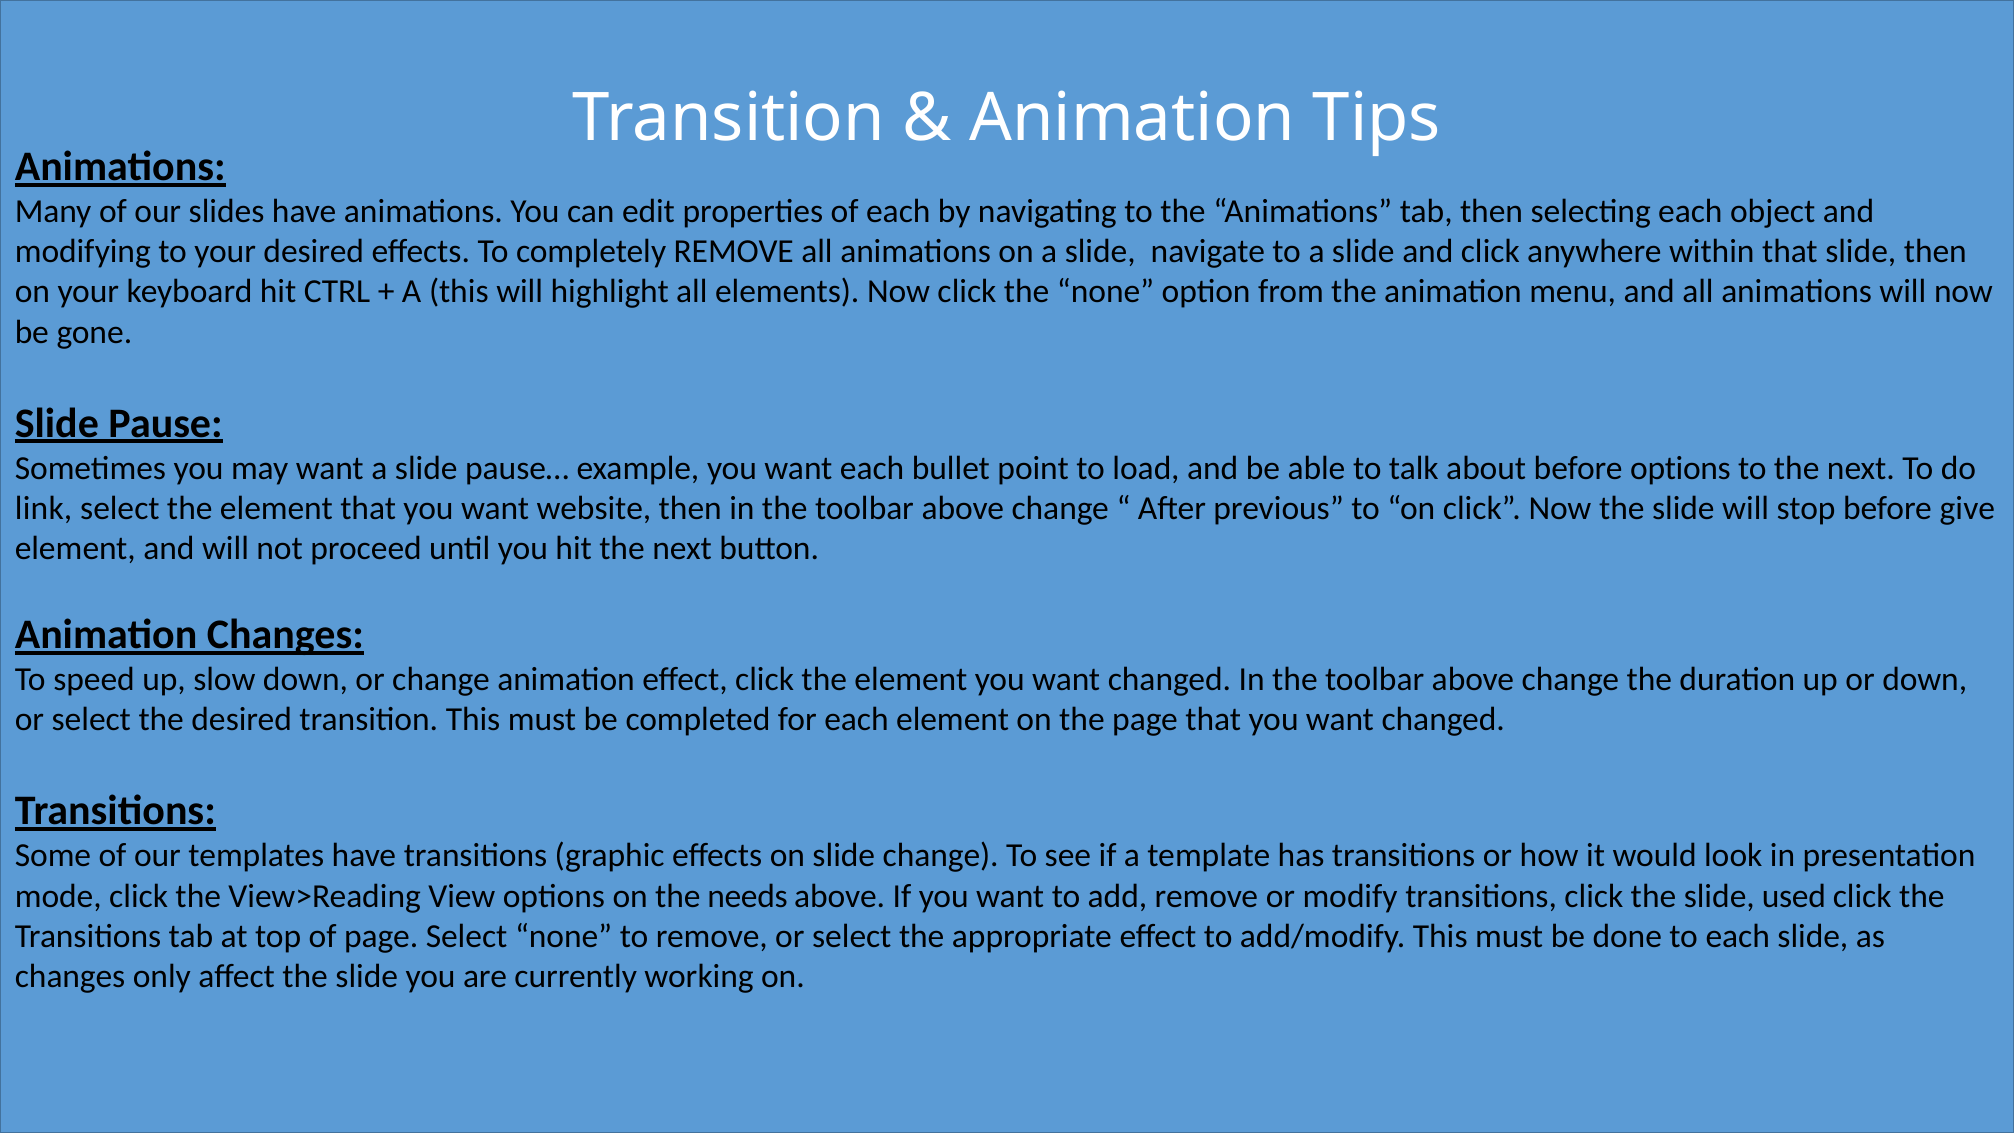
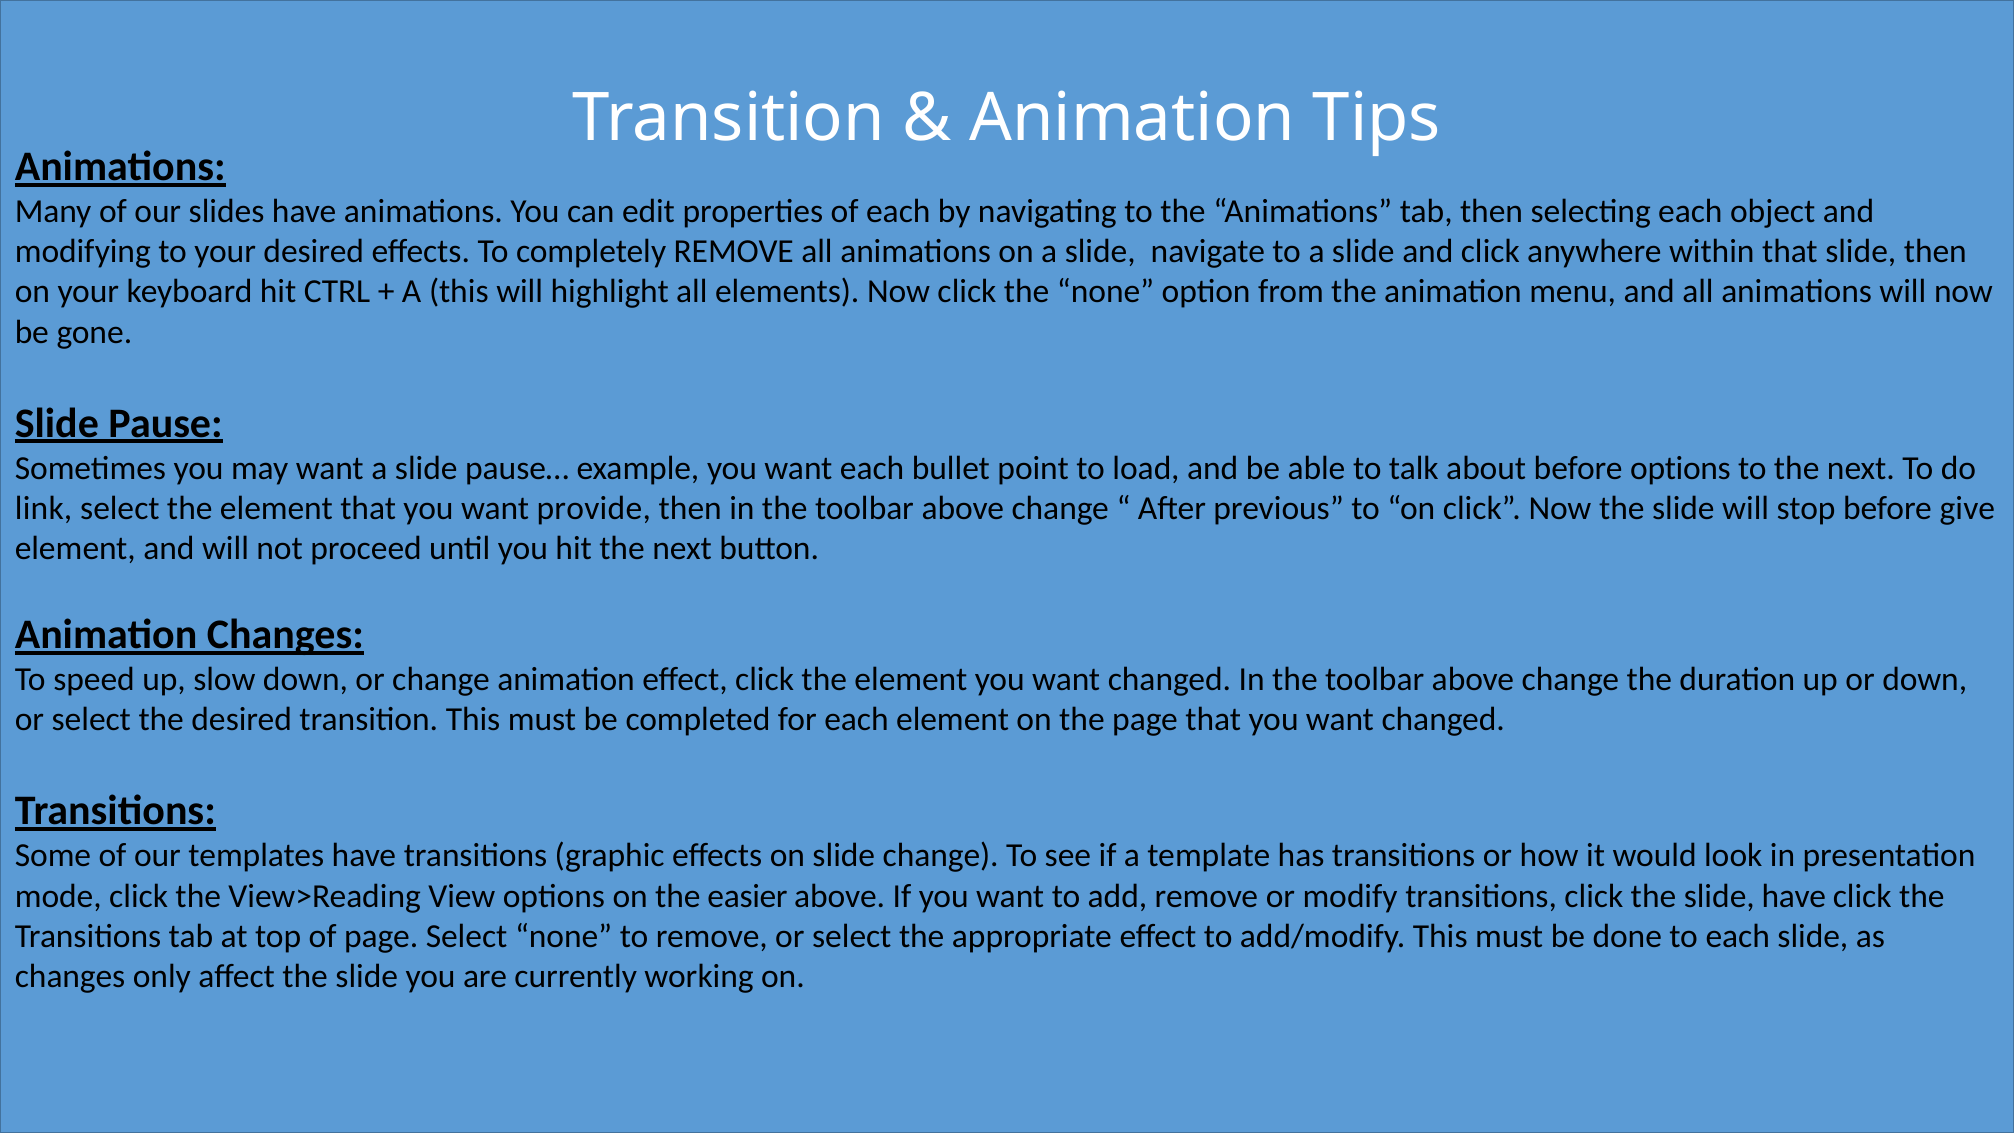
website: website -> provide (594, 508)
needs: needs -> easier (748, 896)
slide used: used -> have (1794, 896)
